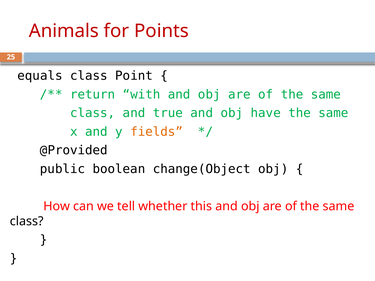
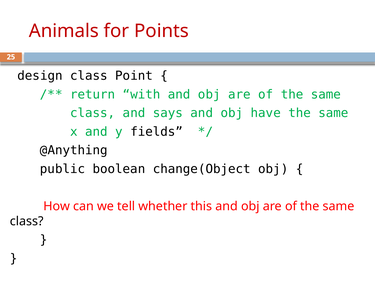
equals: equals -> design (40, 76)
true: true -> says (168, 113)
fields colour: orange -> black (157, 132)
@Provided: @Provided -> @Anything (74, 150)
